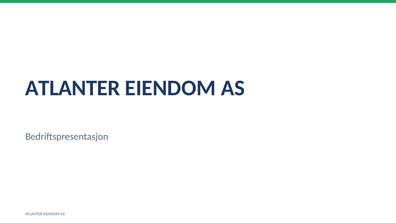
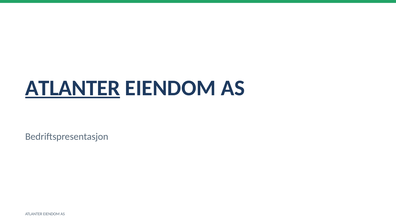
ATLANTER underline: none -> present (73, 88)
